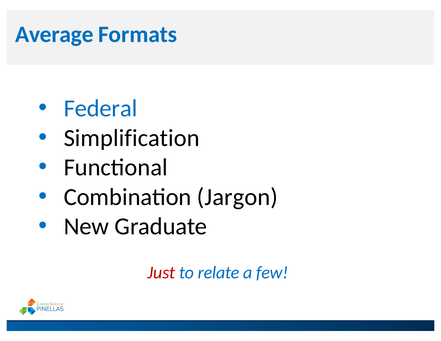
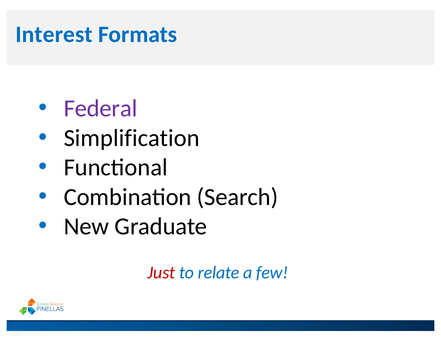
Average: Average -> Interest (54, 34)
Federal colour: blue -> purple (100, 108)
Jargon: Jargon -> Search (238, 197)
